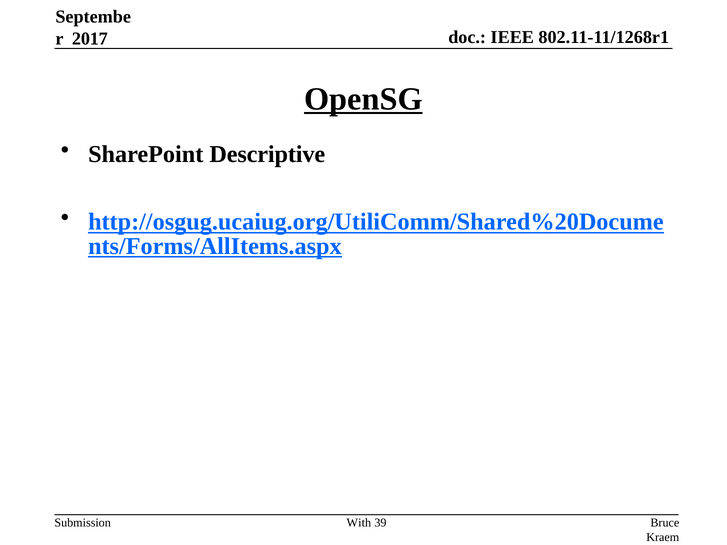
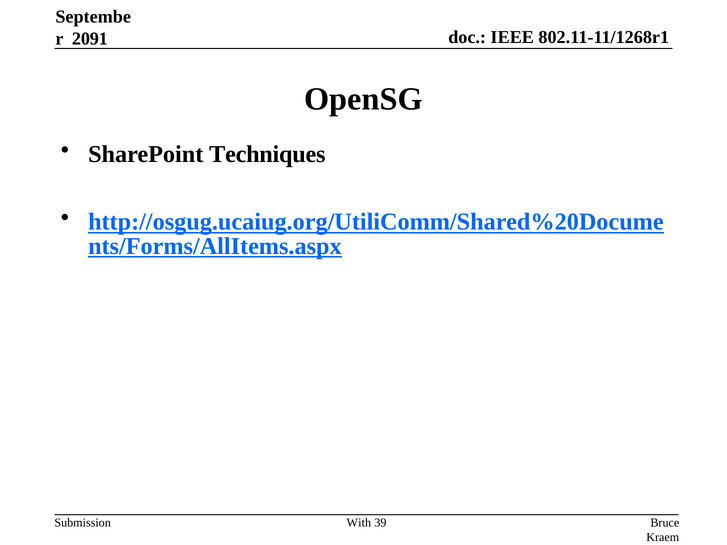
2017: 2017 -> 2091 (90, 39)
OpenSG underline: present -> none (363, 99)
Descriptive: Descriptive -> Techniques (267, 154)
